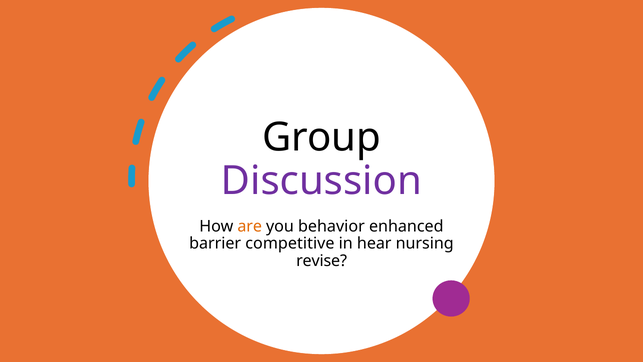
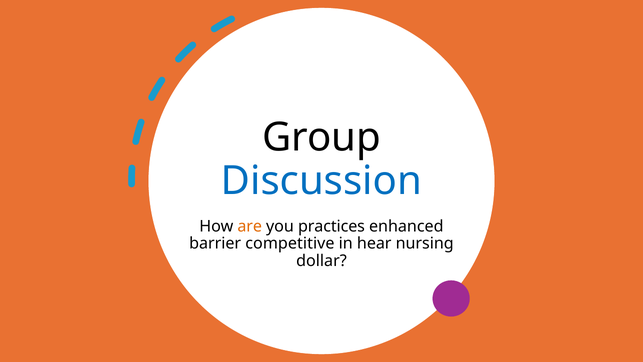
Discussion colour: purple -> blue (321, 181)
behavior: behavior -> practices (331, 226)
revise: revise -> dollar (321, 261)
